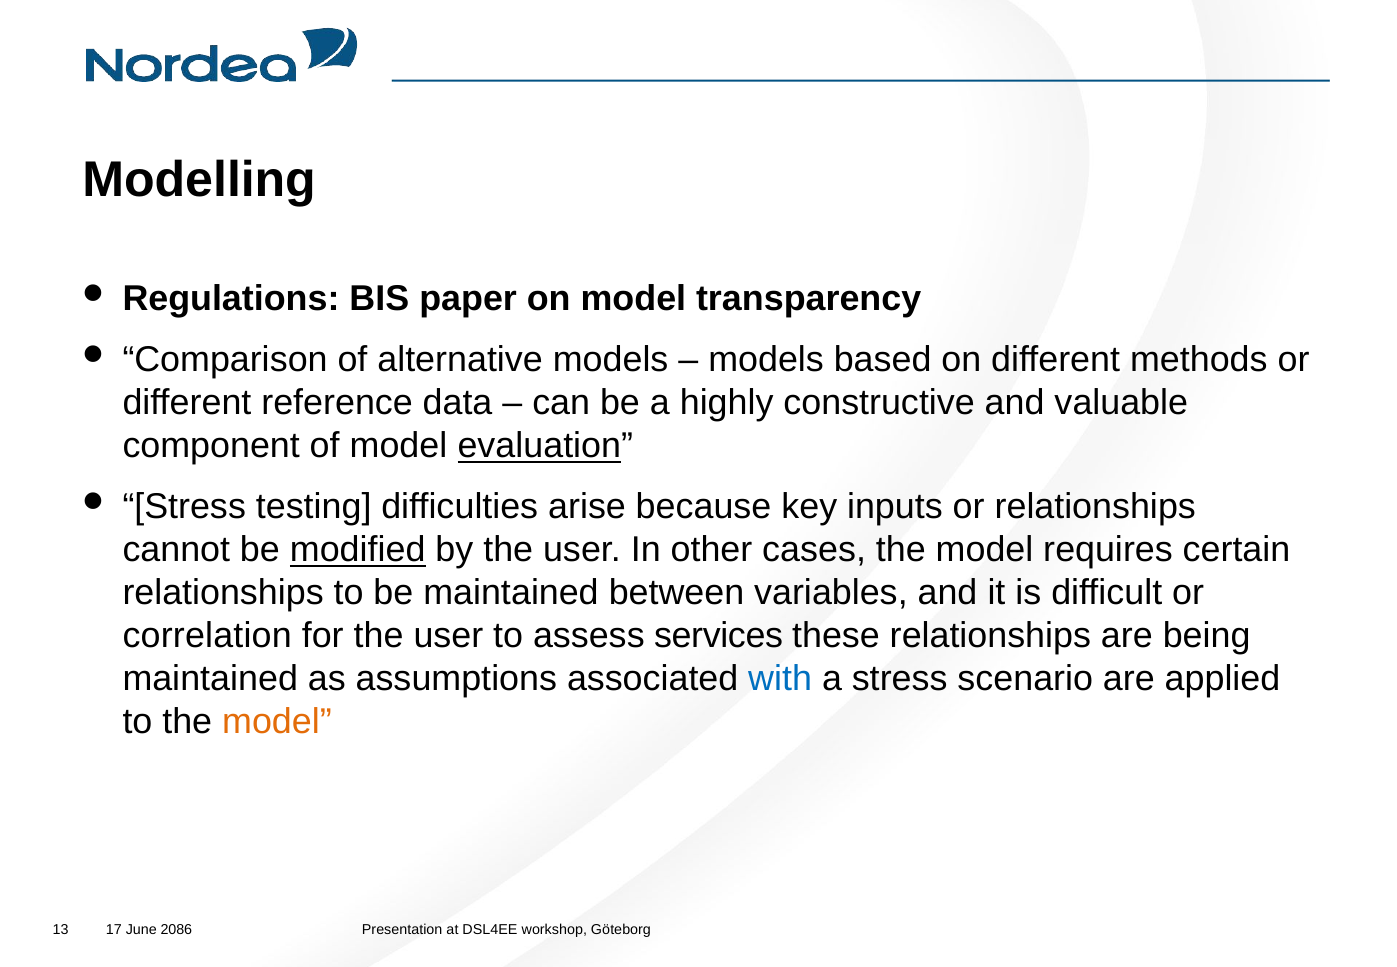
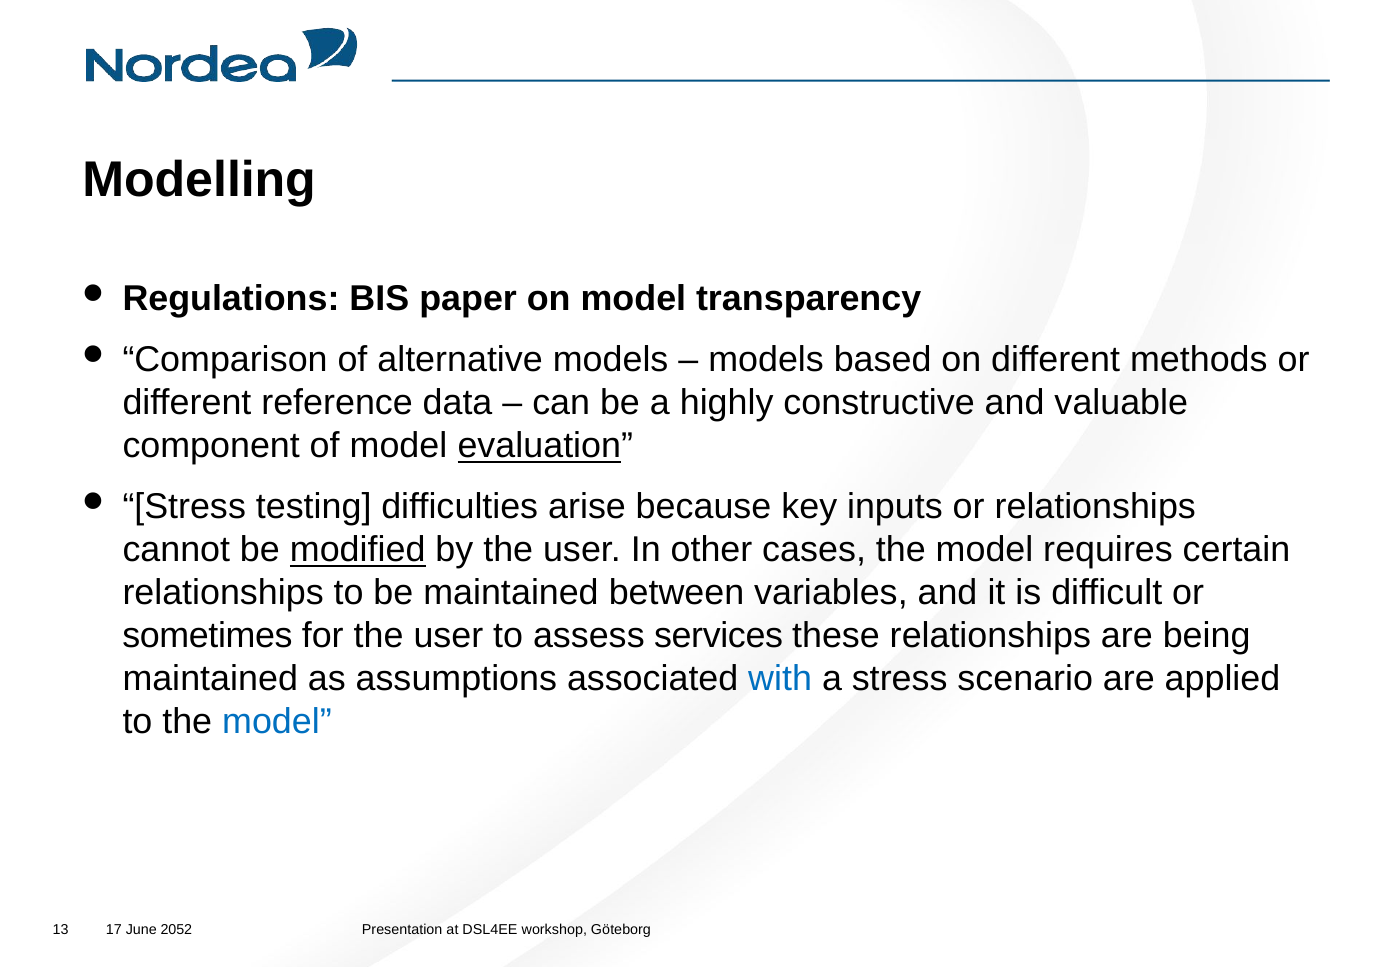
correlation: correlation -> sometimes (207, 636)
model colour: orange -> blue (277, 722)
2086: 2086 -> 2052 (176, 929)
